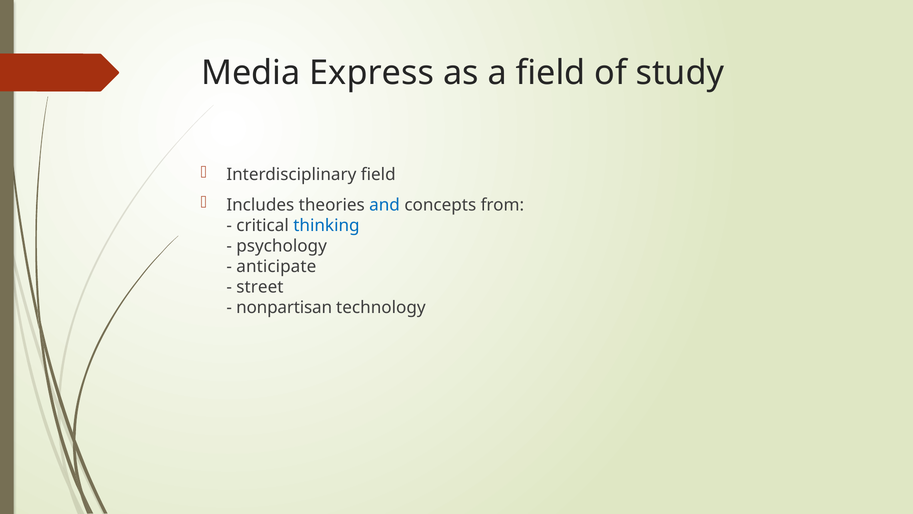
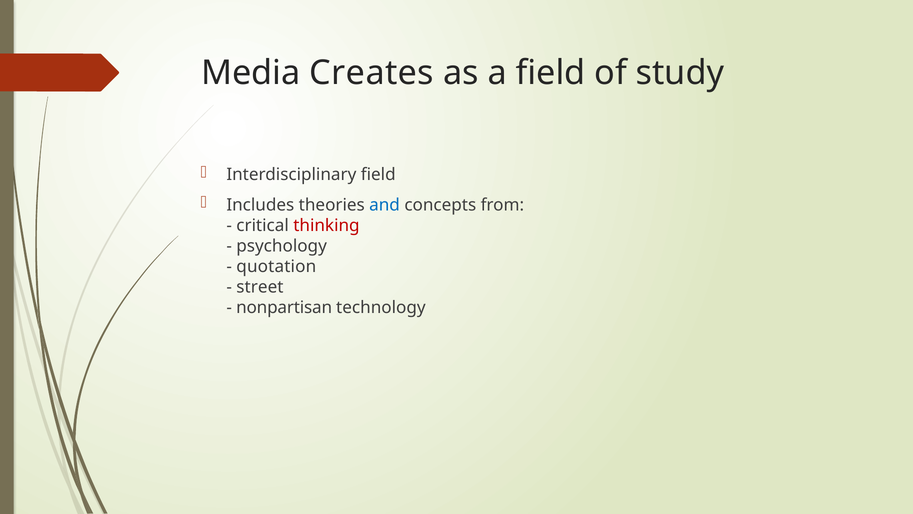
Express: Express -> Creates (372, 73)
thinking colour: blue -> red (326, 225)
anticipate: anticipate -> quotation (276, 266)
